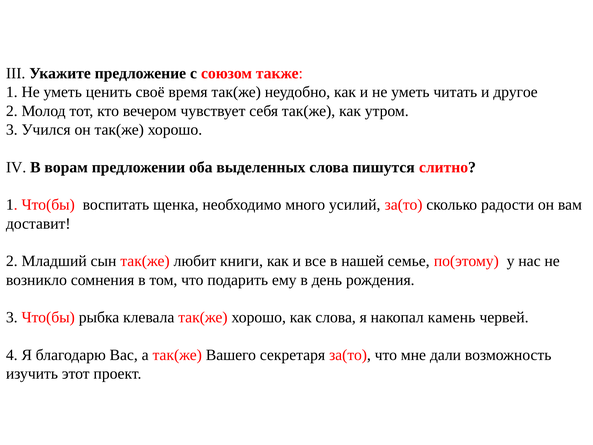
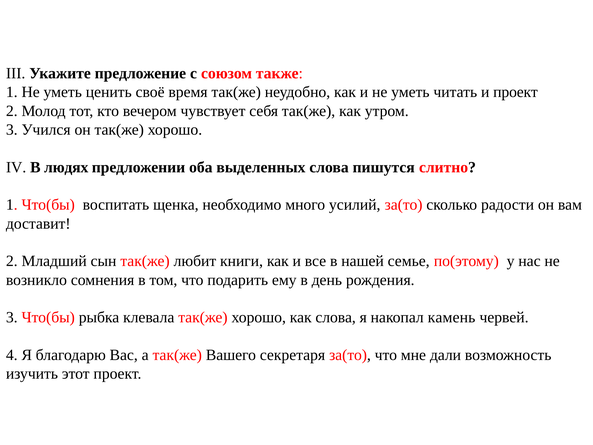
и другое: другое -> проект (516, 92)
ворам: ворам -> людях (66, 167)
